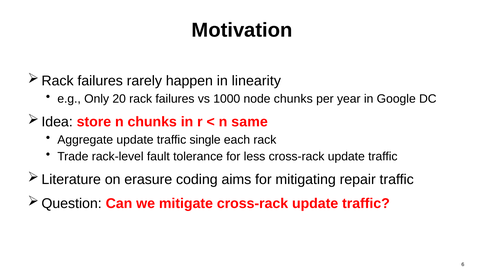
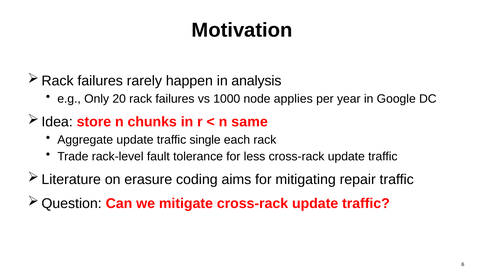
linearity: linearity -> analysis (256, 81)
node chunks: chunks -> applies (293, 99)
